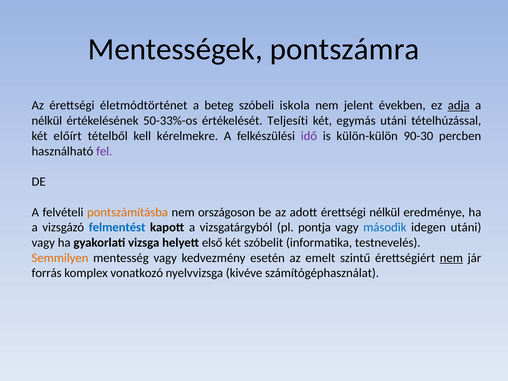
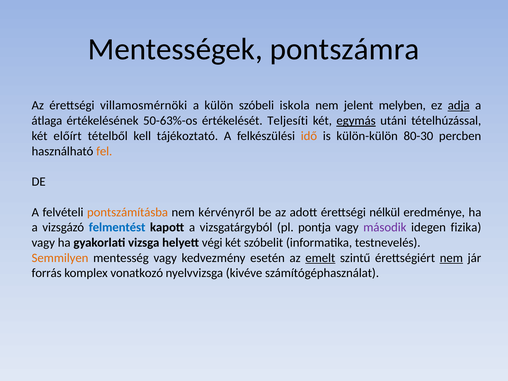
életmódtörténet: életmódtörténet -> villamosmérnöki (144, 105)
beteg: beteg -> külön (219, 105)
években: években -> melyben (402, 105)
nélkül: nélkül -> átlaga (47, 121)
50-33%-os: 50-33%-os -> 50-63%-os (170, 121)
egymás underline: none -> present (356, 121)
kérelmekre: kérelmekre -> tájékoztató (187, 136)
idő colour: purple -> orange (309, 136)
90-30: 90-30 -> 80-30 (418, 136)
fel colour: purple -> orange (104, 151)
országoson: országoson -> kérvényről (226, 212)
második colour: blue -> purple (385, 227)
idegen utáni: utáni -> fizika (466, 227)
első: első -> végi (212, 243)
emelt underline: none -> present (320, 258)
